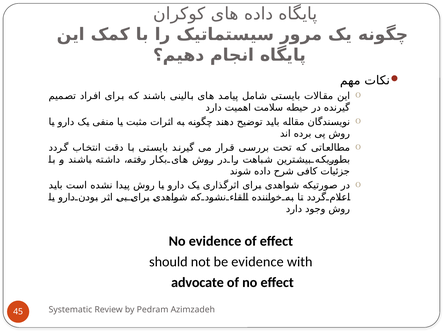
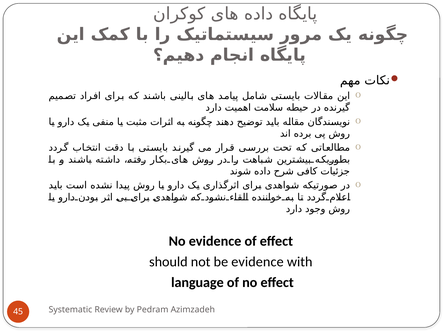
advocate: advocate -> language (197, 283)
